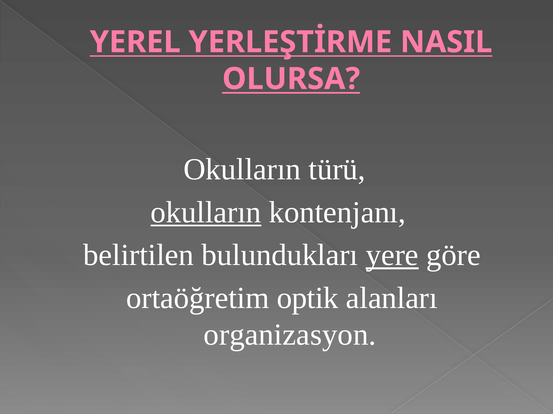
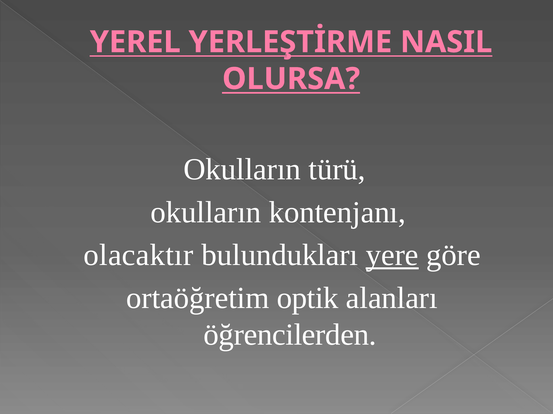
okulların underline: present -> none (206, 213)
belirtilen: belirtilen -> olacaktır (138, 256)
organizasyon: organizasyon -> öğrencilerden (290, 335)
